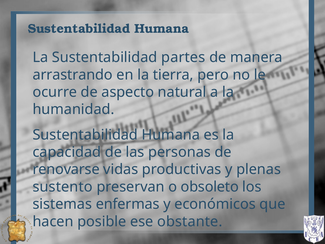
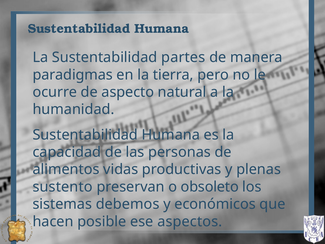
arrastrando: arrastrando -> paradigmas (73, 75)
renovarse: renovarse -> alimentos (66, 169)
enfermas: enfermas -> debemos (128, 204)
obstante: obstante -> aspectos (190, 221)
